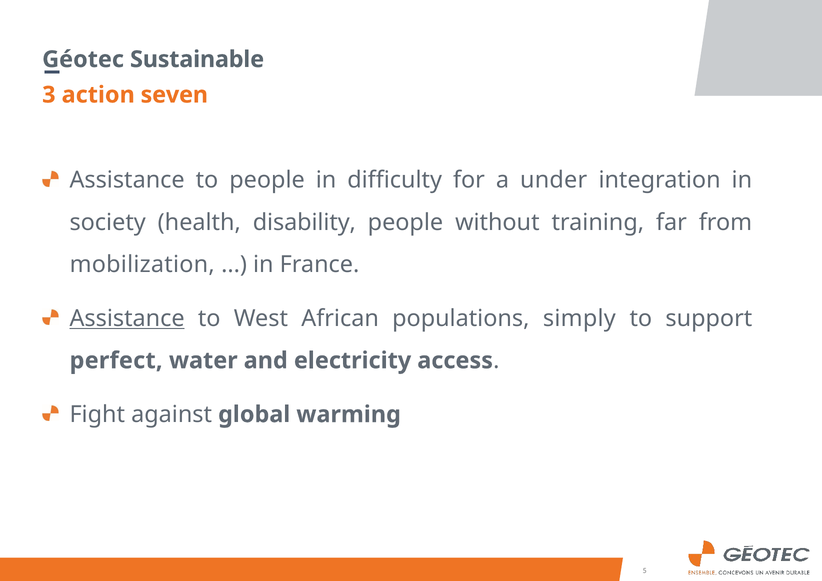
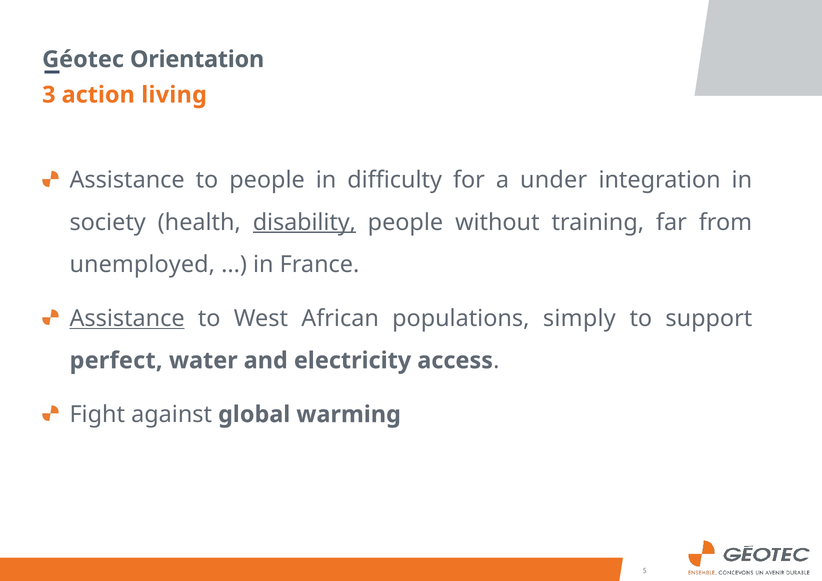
Sustainable: Sustainable -> Orientation (197, 59)
seven: seven -> living (174, 95)
disability underline: none -> present (304, 222)
mobilization: mobilization -> unemployed (142, 265)
